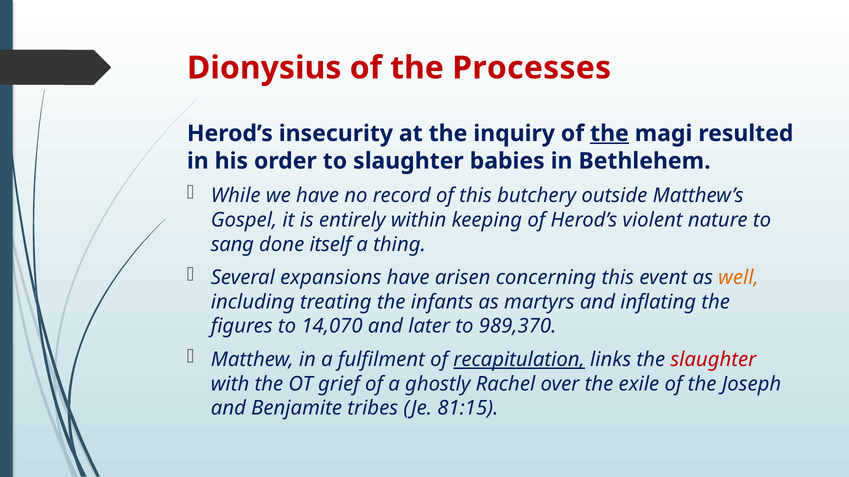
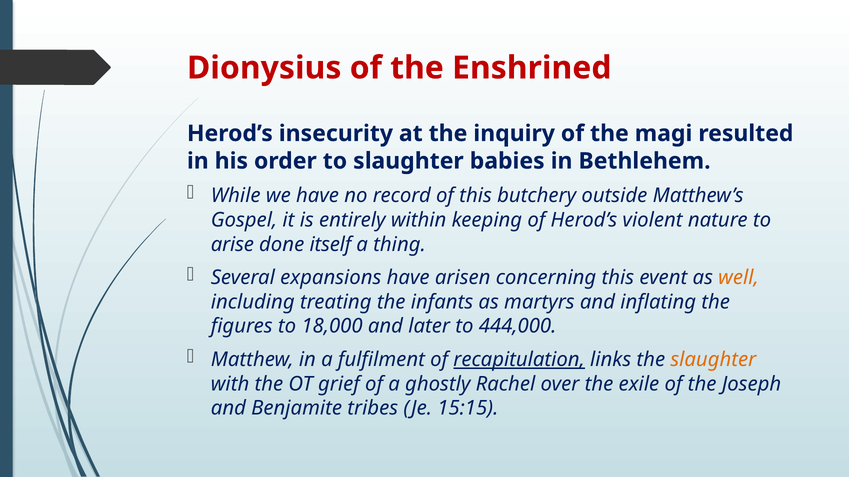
Processes: Processes -> Enshrined (532, 68)
the underline: present -> none (609, 134)
sang: sang -> arise (232, 245)
14,070: 14,070 -> 18,000 (332, 327)
989,370: 989,370 -> 444,000 (518, 327)
slaughter colour: red -> orange (713, 360)
81:15: 81:15 -> 15:15 (468, 409)
